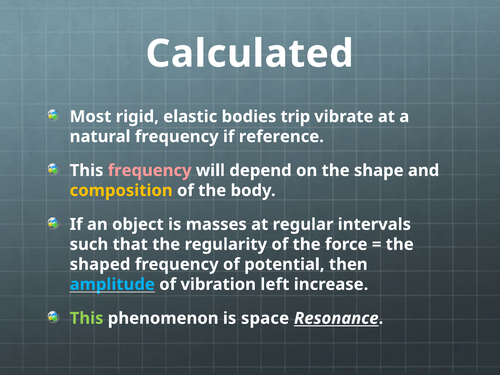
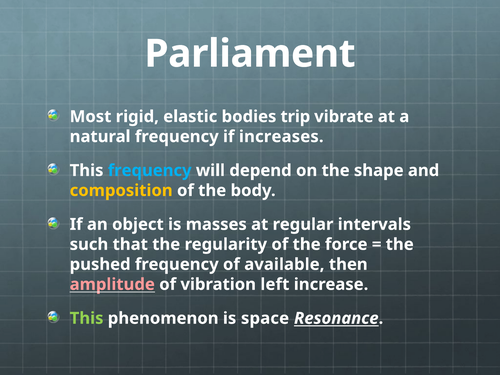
Calculated: Calculated -> Parliament (250, 54)
reference: reference -> increases (281, 137)
frequency colour: pink -> light blue (150, 171)
shaped: shaped -> pushed (100, 264)
potential: potential -> available (284, 264)
amplitude colour: light blue -> pink (112, 284)
